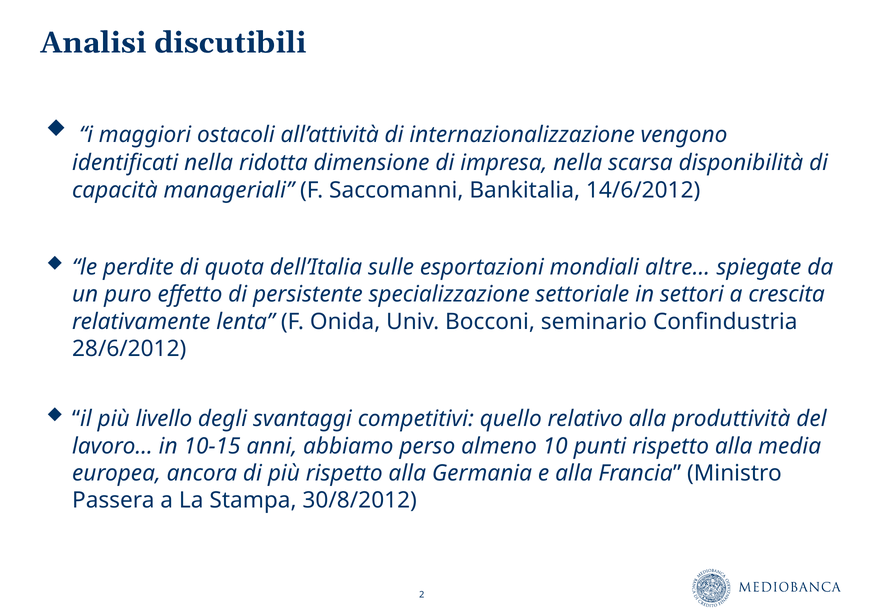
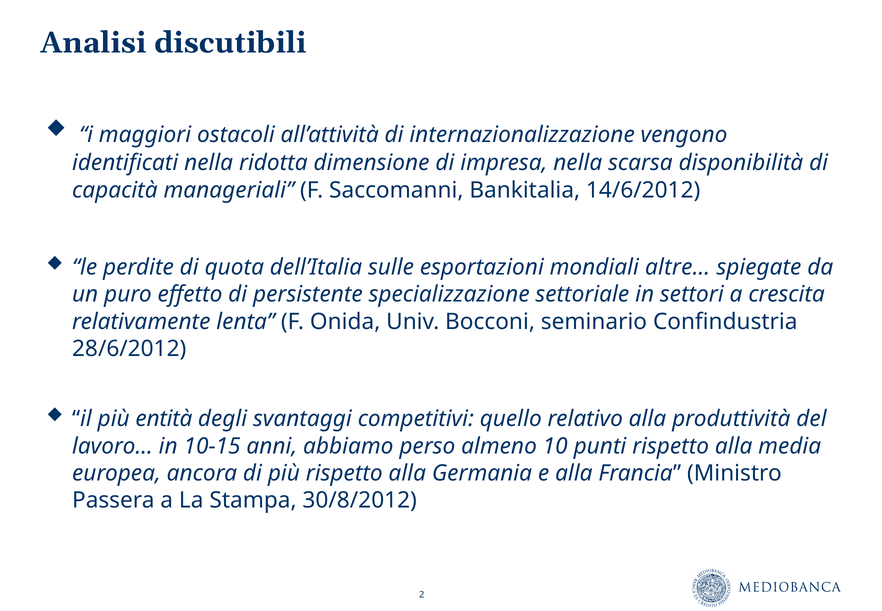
livello: livello -> entità (164, 419)
